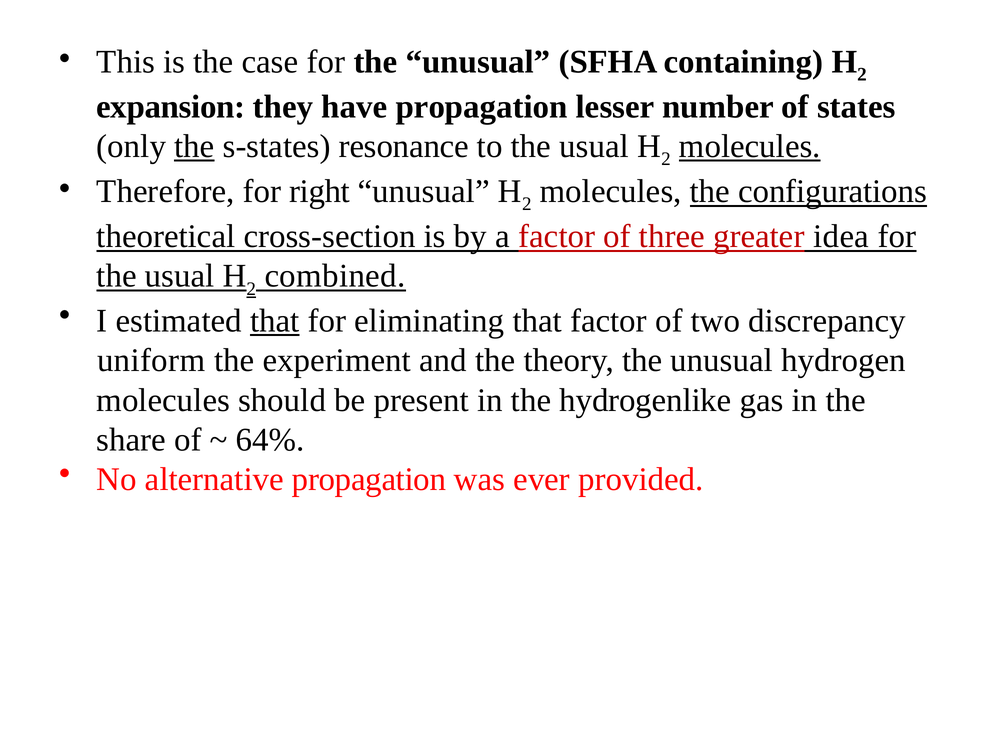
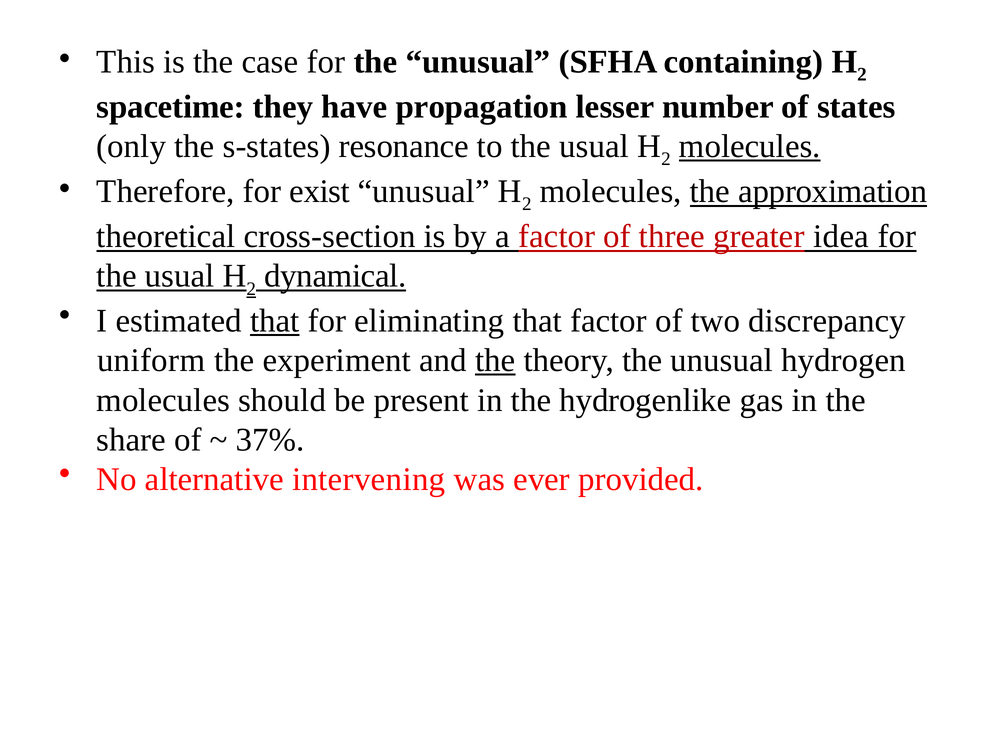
expansion: expansion -> spacetime (171, 107)
the underline: present -> none (194, 146)
right: right -> exist (320, 191)
configurations: configurations -> approximation (833, 191)
combined: combined -> dynamical (335, 276)
the underline: none -> present (495, 360)
64%: 64% -> 37% (270, 440)
alternative propagation: propagation -> intervening (369, 479)
